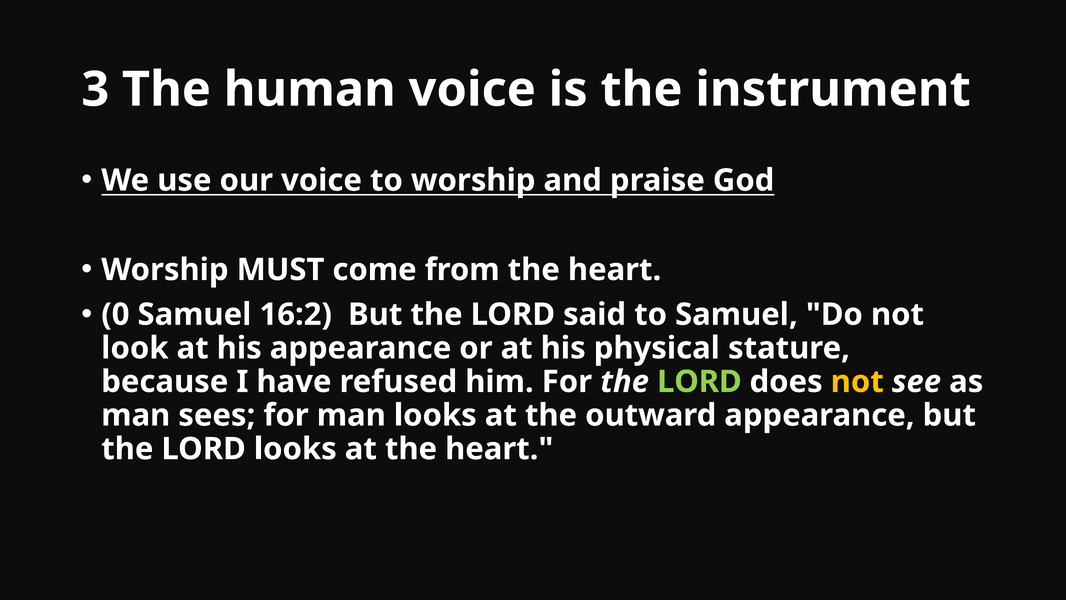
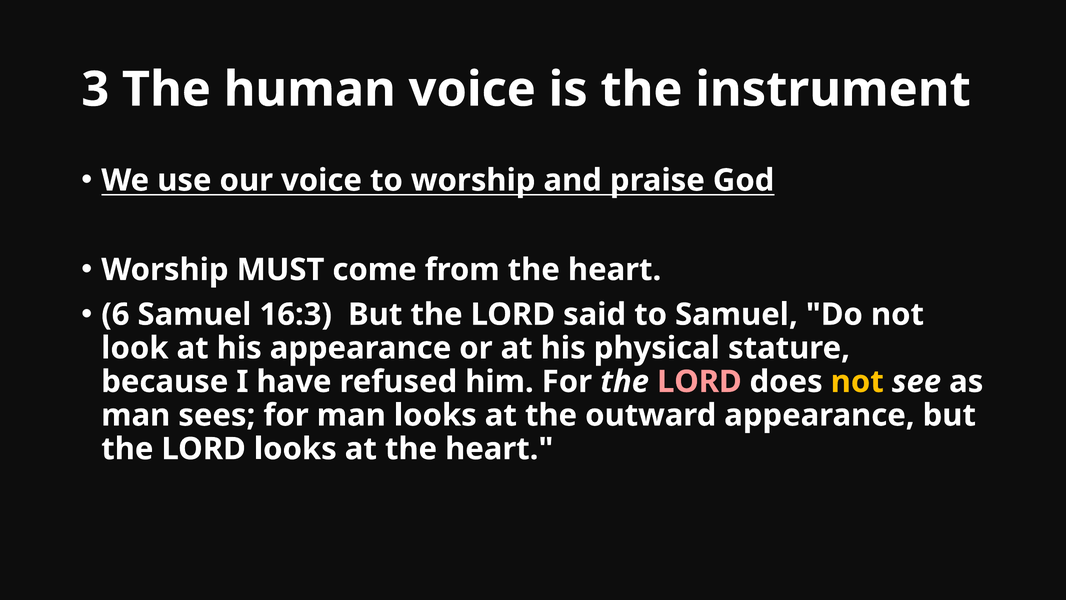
0: 0 -> 6 (115, 314)
16:2: 16:2 -> 16:3 (296, 314)
LORD colour: light green -> pink (699, 381)
